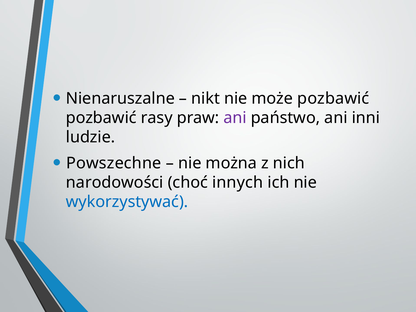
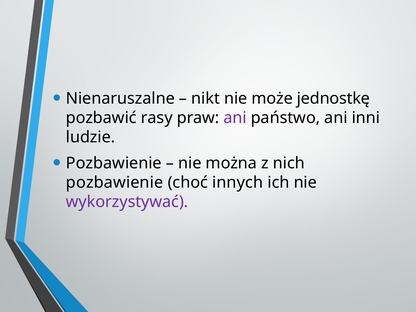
może pozbawić: pozbawić -> jednostkę (333, 98)
Powszechne: Powszechne -> Pozbawienie (114, 163)
narodowości: narodowości -> pozbawienie (115, 183)
wykorzystywać colour: blue -> purple (127, 202)
